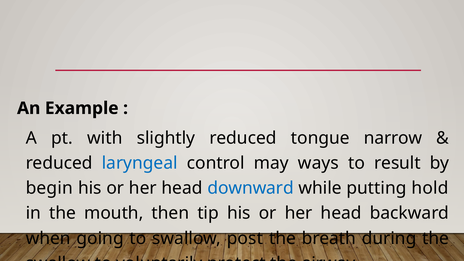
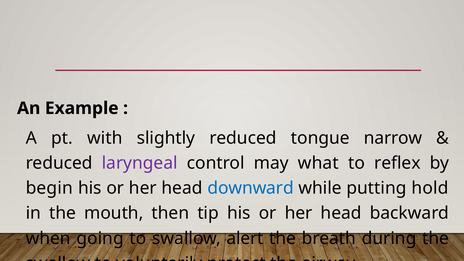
laryngeal colour: blue -> purple (140, 163)
ways: ways -> what (318, 163)
result: result -> reflex (397, 163)
post: post -> alert (245, 238)
